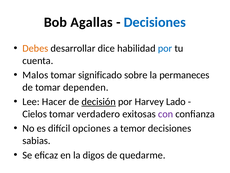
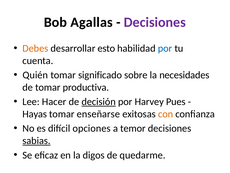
Decisiones colour: blue -> purple (155, 22)
dice: dice -> esto (106, 48)
Malos: Malos -> Quién (35, 75)
permaneces: permaneces -> necesidades (184, 75)
dependen: dependen -> productiva (86, 87)
Lado: Lado -> Pues (176, 101)
Cielos: Cielos -> Hayas (35, 114)
verdadero: verdadero -> enseñarse (98, 114)
con colour: purple -> orange (166, 114)
sabias underline: none -> present (36, 140)
